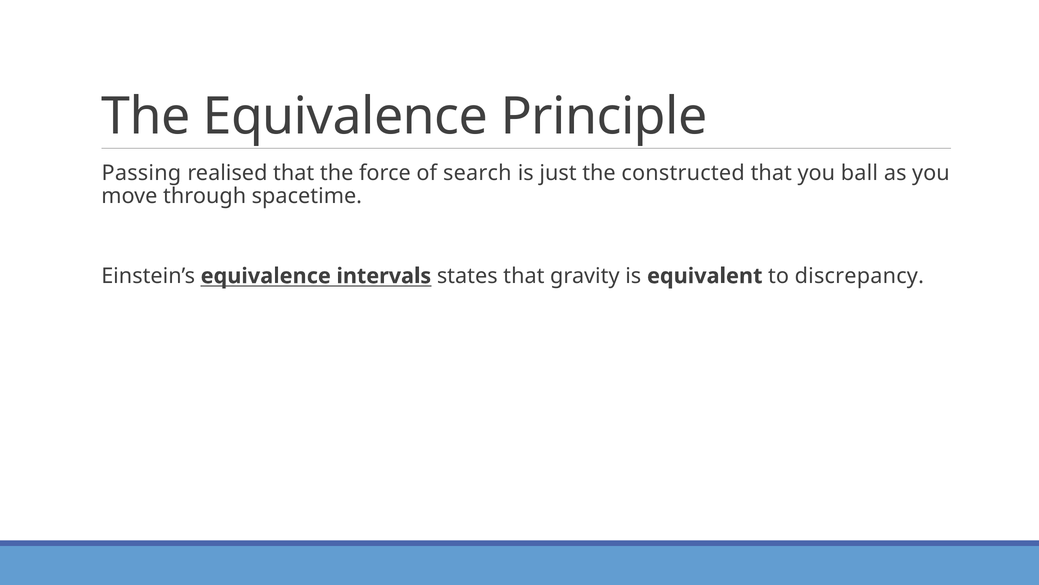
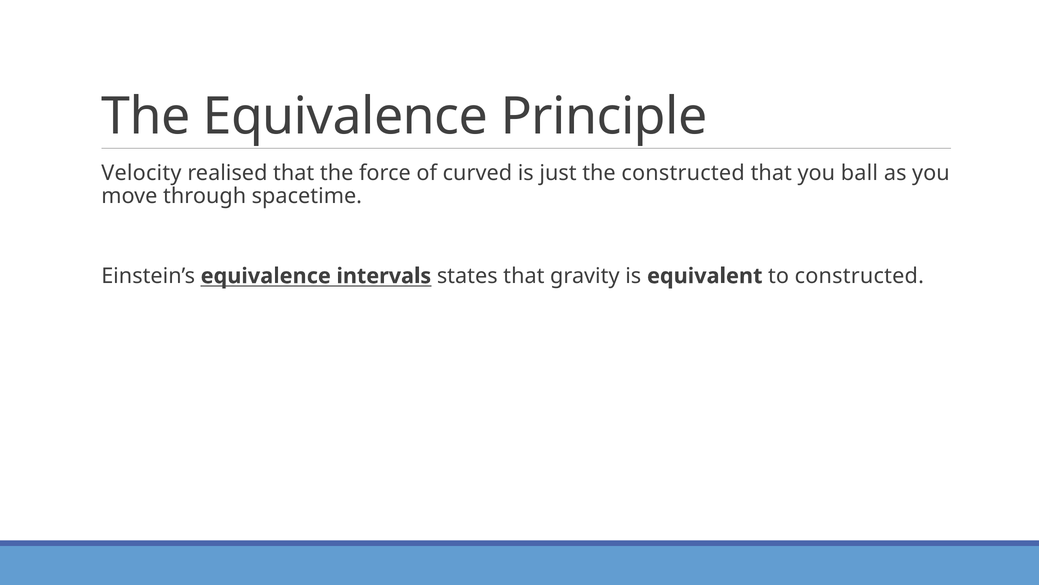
Passing: Passing -> Velocity (141, 173)
search: search -> curved (477, 173)
to discrepancy: discrepancy -> constructed (859, 276)
